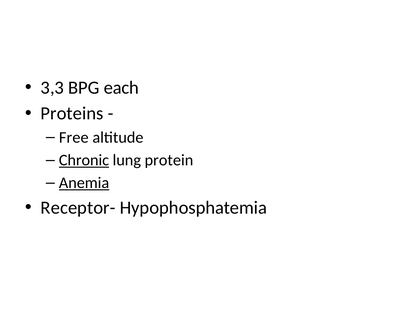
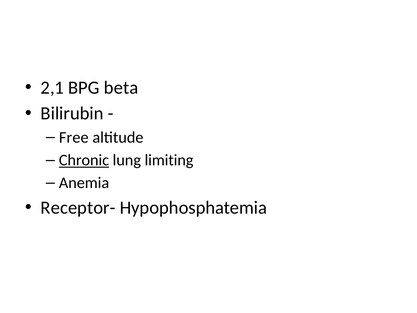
3,3: 3,3 -> 2,1 (52, 87)
each: each -> beta (121, 87)
Proteins: Proteins -> Bilirubin (72, 113)
protein: protein -> limiting (169, 160)
Anemia underline: present -> none (84, 183)
